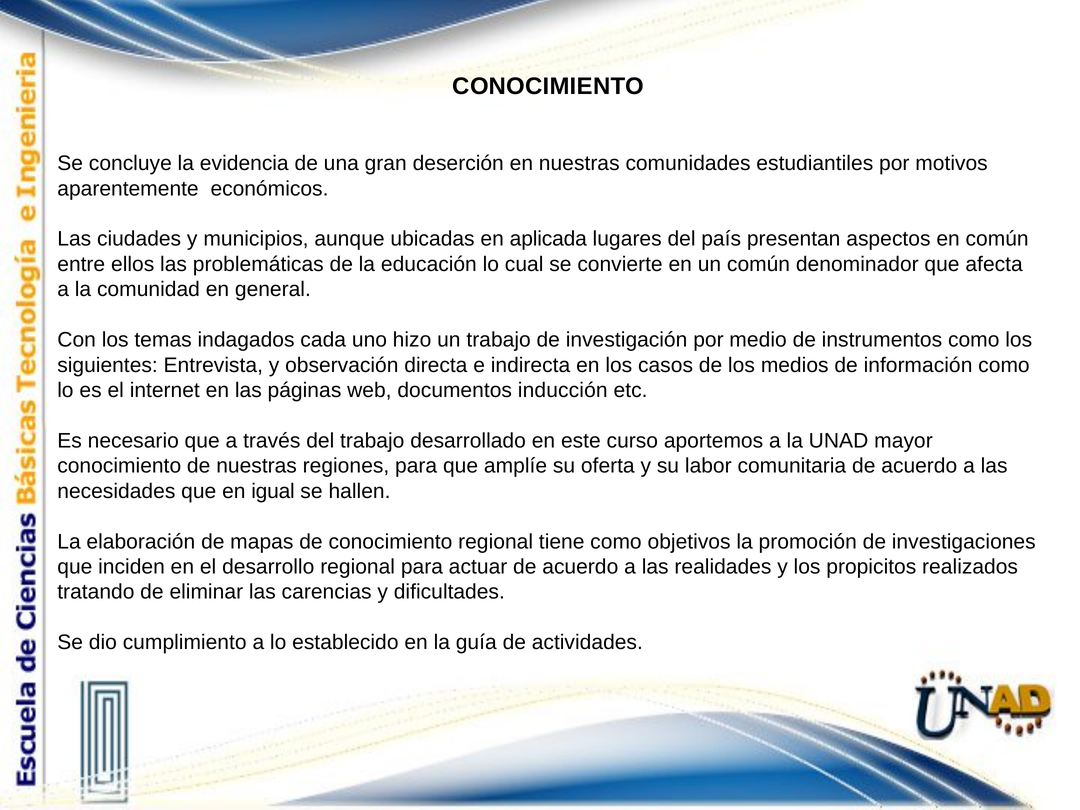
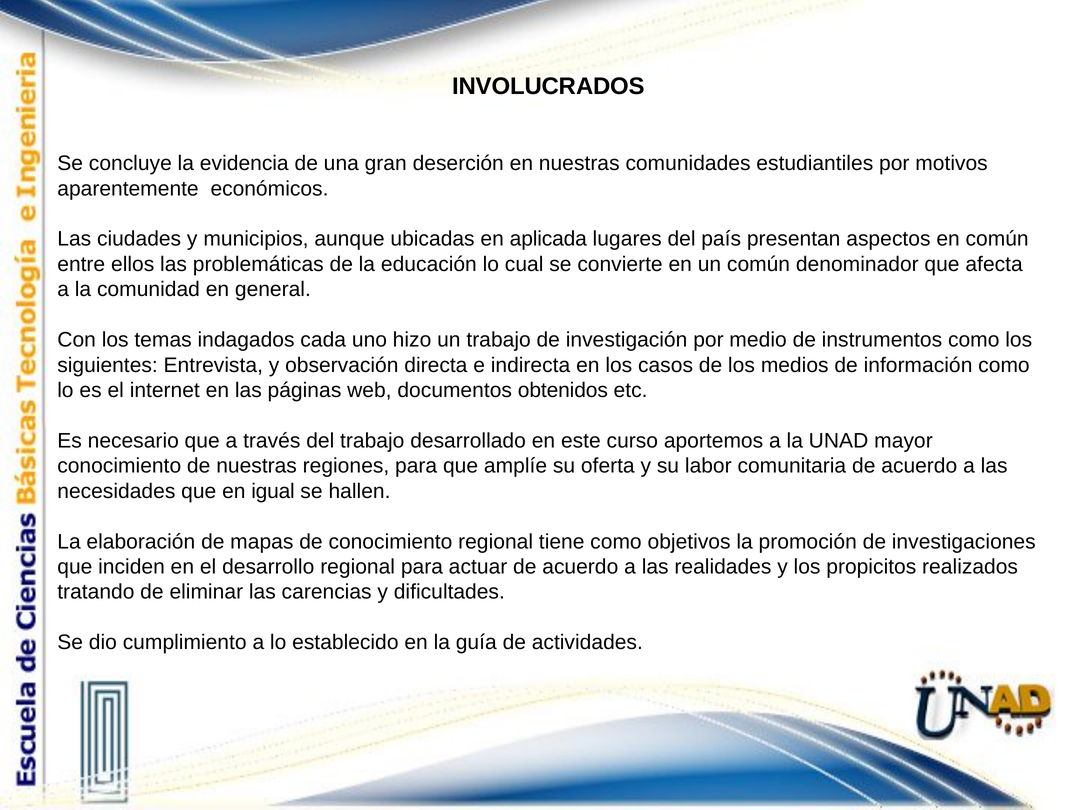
CONOCIMIENTO: CONOCIMIENTO -> INVOLUCRADOS (548, 86)
inducción: inducción -> obtenidos (563, 390)
